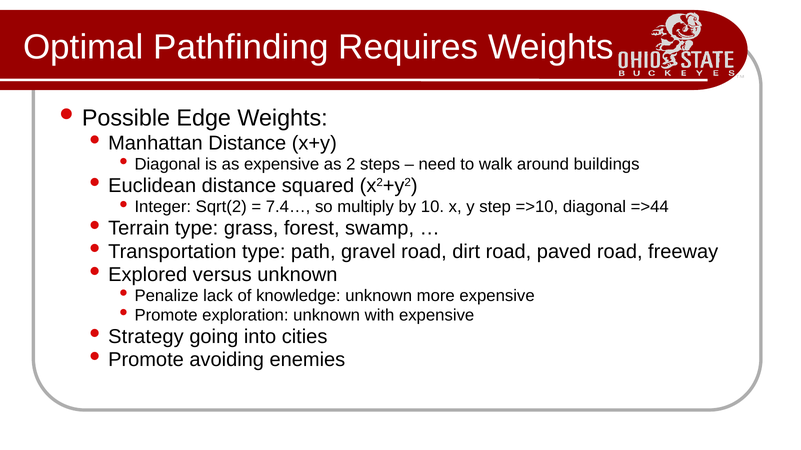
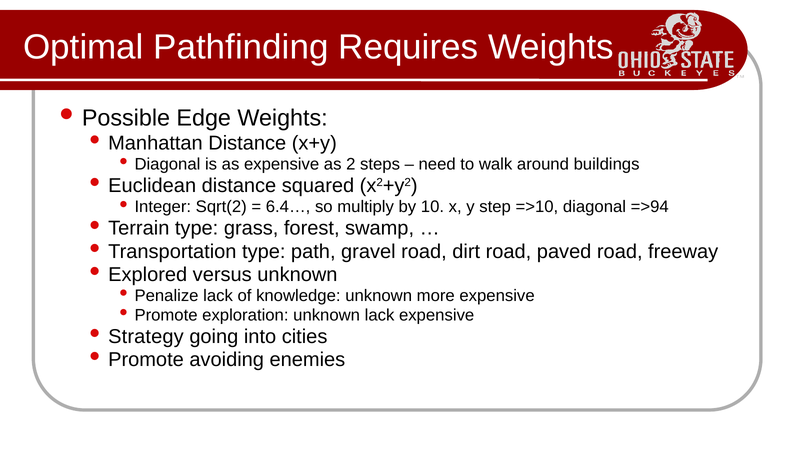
7.4…: 7.4… -> 6.4… (288, 207)
=>44: =>44 -> =>94 (650, 207)
unknown with: with -> lack (380, 315)
